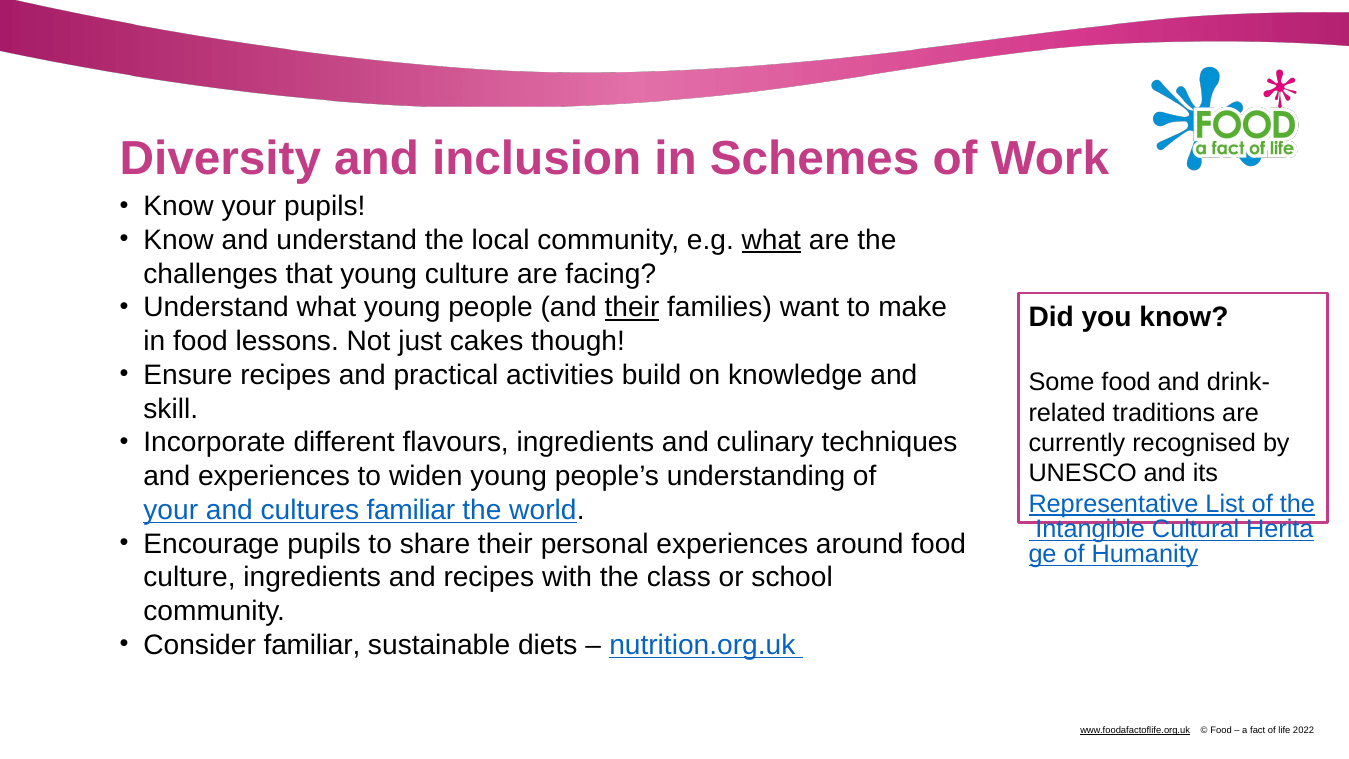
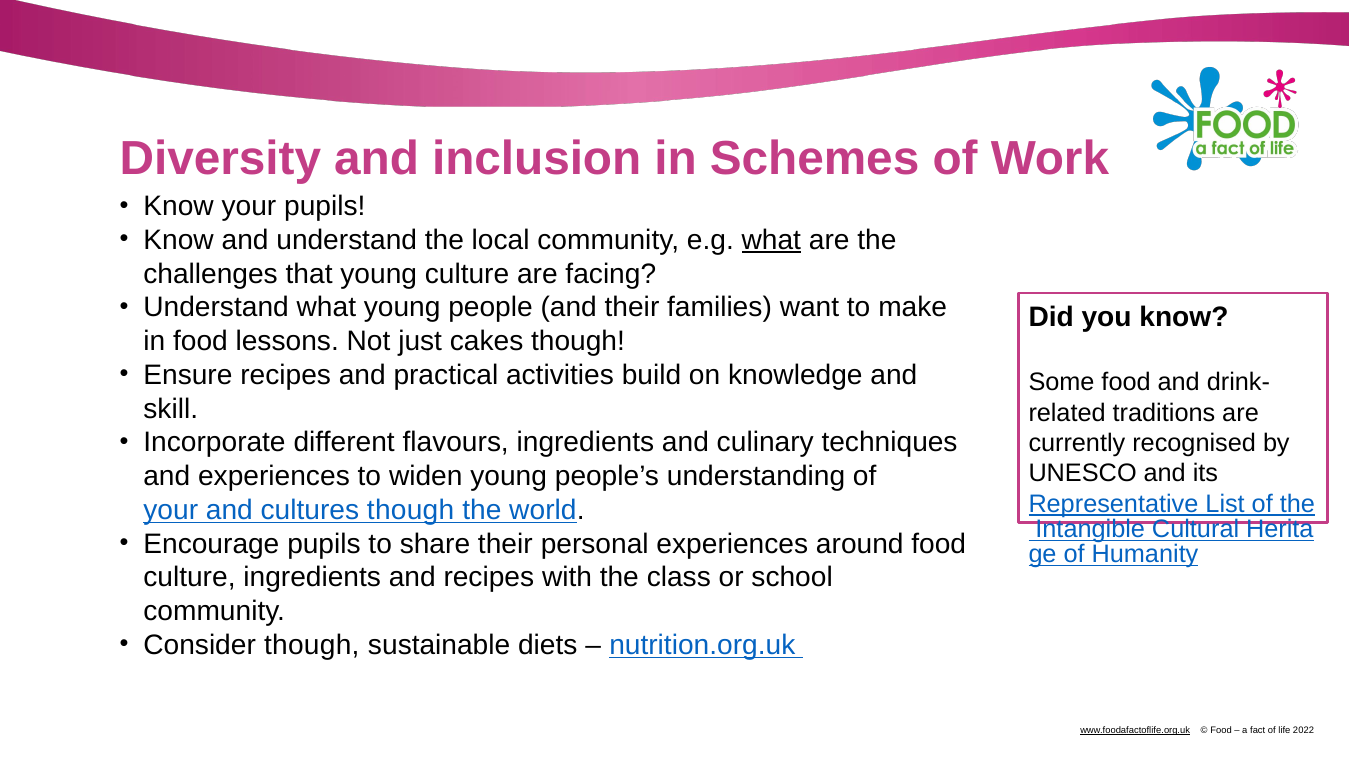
their underline: present -> none (632, 308)
cultures familiar: familiar -> though (411, 510)
Consider familiar: familiar -> though (312, 645)
